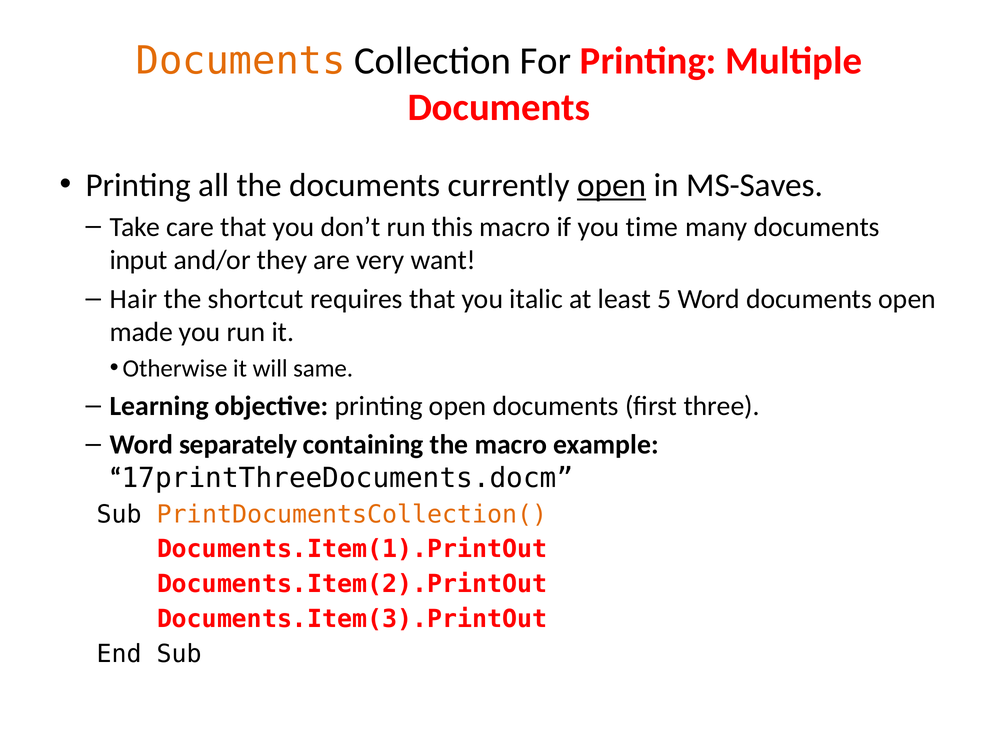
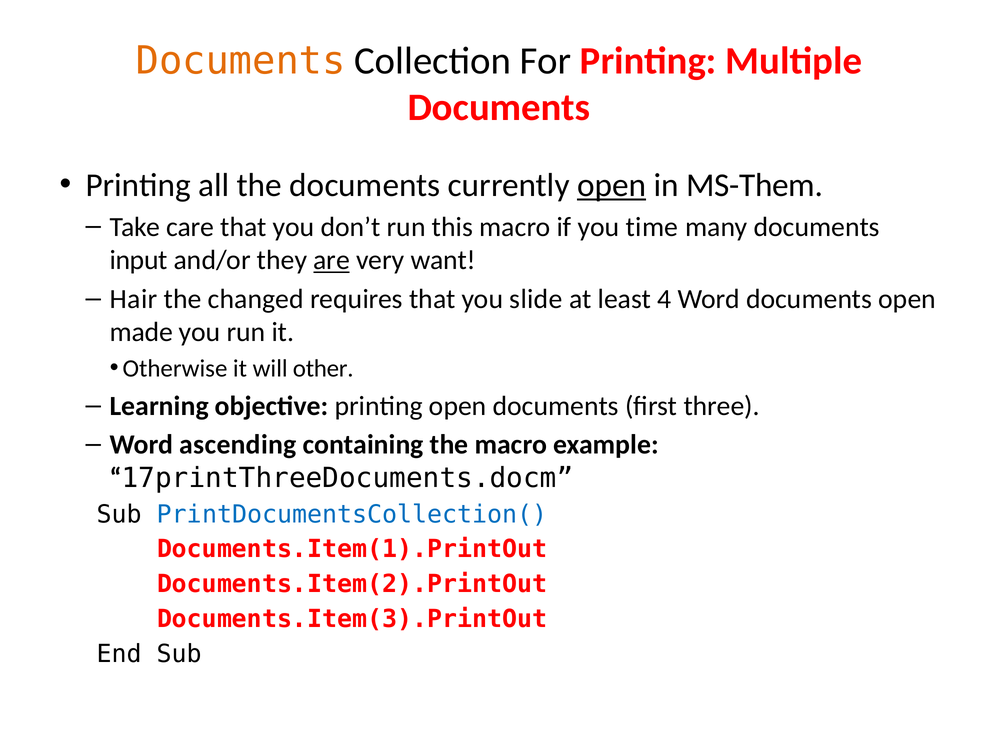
MS-Saves: MS-Saves -> MS-Them (755, 185)
are underline: none -> present (332, 260)
shortcut: shortcut -> changed (256, 299)
italic: italic -> slide (536, 299)
5: 5 -> 4 (664, 299)
same: same -> other (323, 369)
separately: separately -> ascending (238, 445)
PrintDocumentsCollection( colour: orange -> blue (352, 515)
